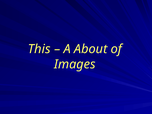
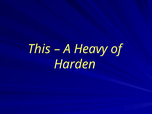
About: About -> Heavy (91, 49)
Images: Images -> Harden (75, 64)
